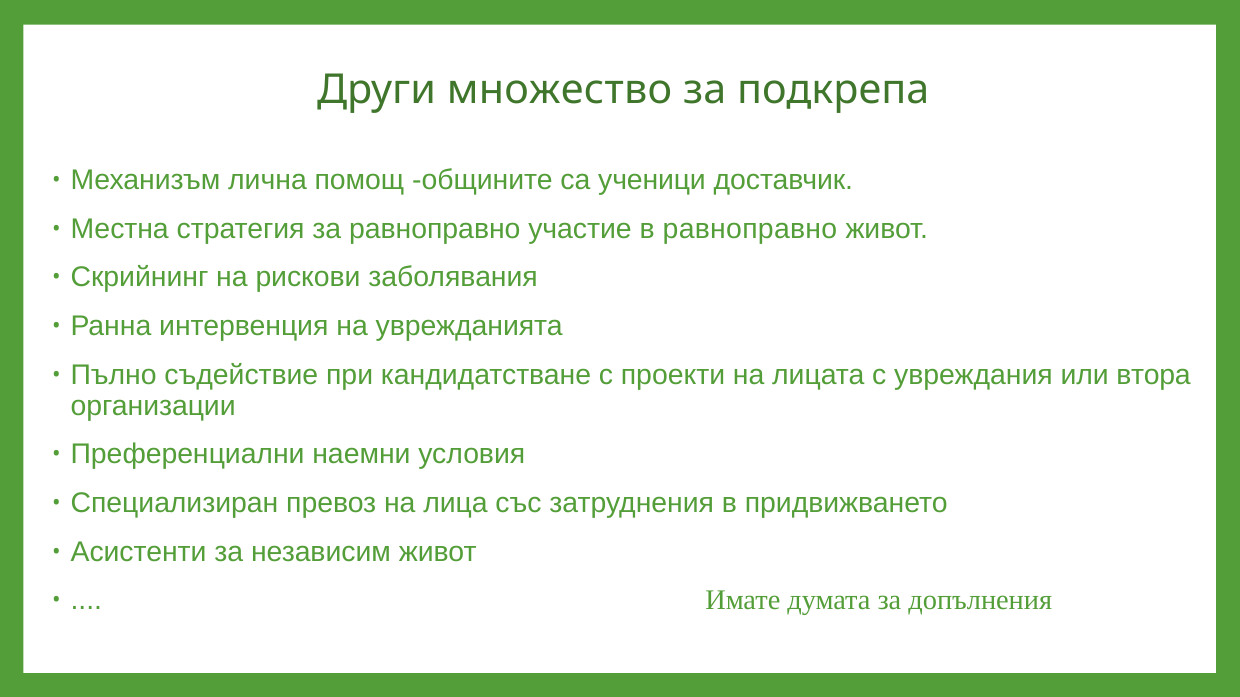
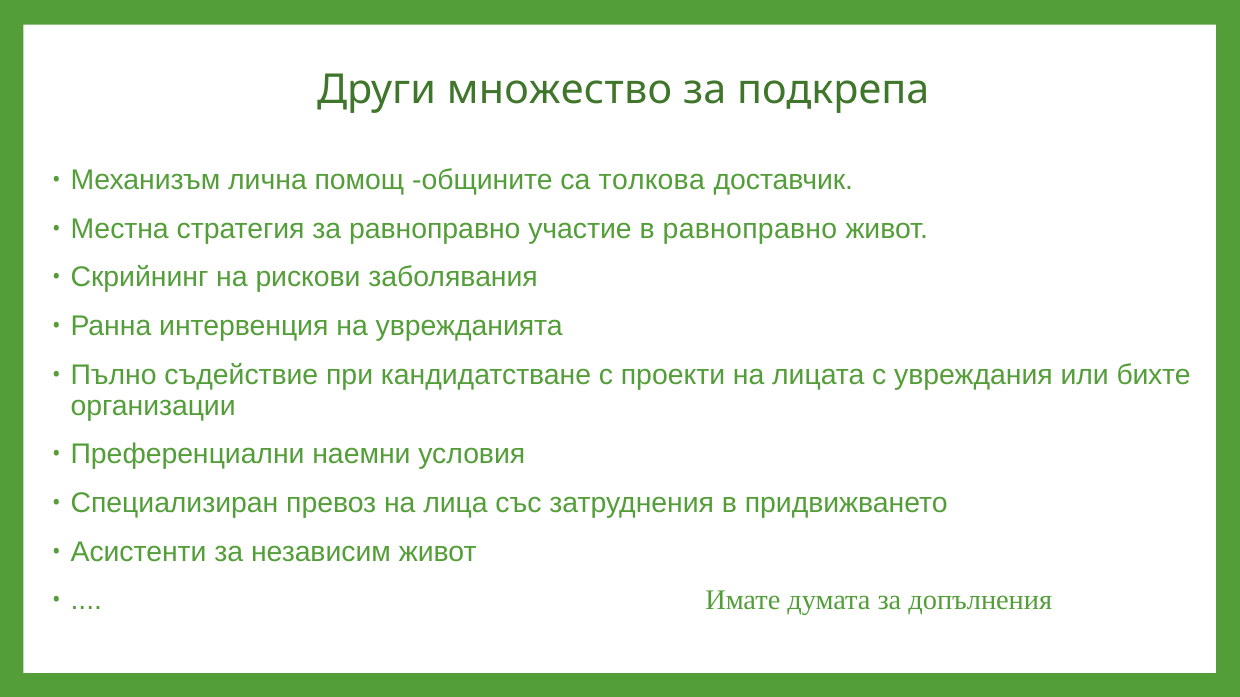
ученици: ученици -> толкова (652, 180)
втора: втора -> бихте (1154, 375)
